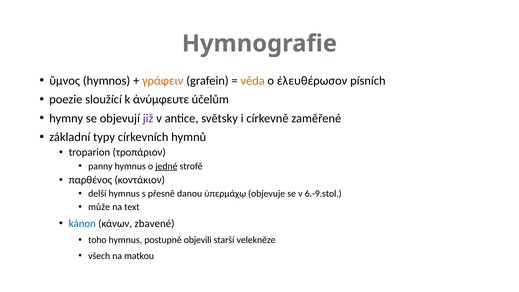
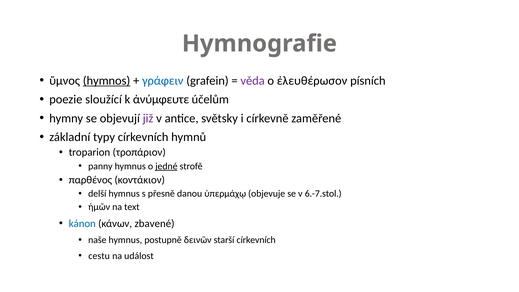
hymnos underline: none -> present (107, 81)
γράφειν colour: orange -> blue (163, 81)
věda colour: orange -> purple (253, 81)
6.-9.stol: 6.-9.stol -> 6.-7.stol (323, 194)
může: může -> ἡμῶν (99, 207)
toho: toho -> naše (97, 240)
objevili: objevili -> δεινῶν (198, 240)
starší velekněze: velekněze -> církevních (256, 240)
všech: všech -> cestu (99, 256)
matkou: matkou -> událost (139, 256)
